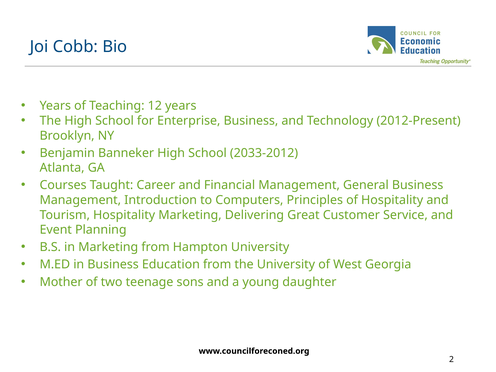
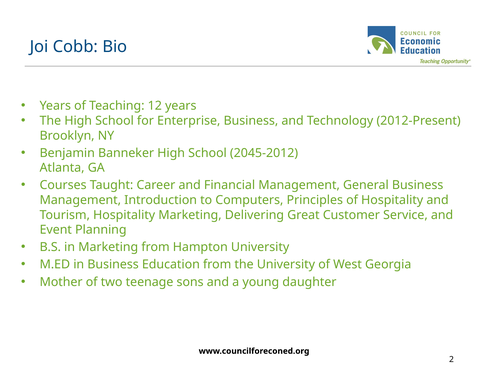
2033-2012: 2033-2012 -> 2045-2012 (264, 153)
